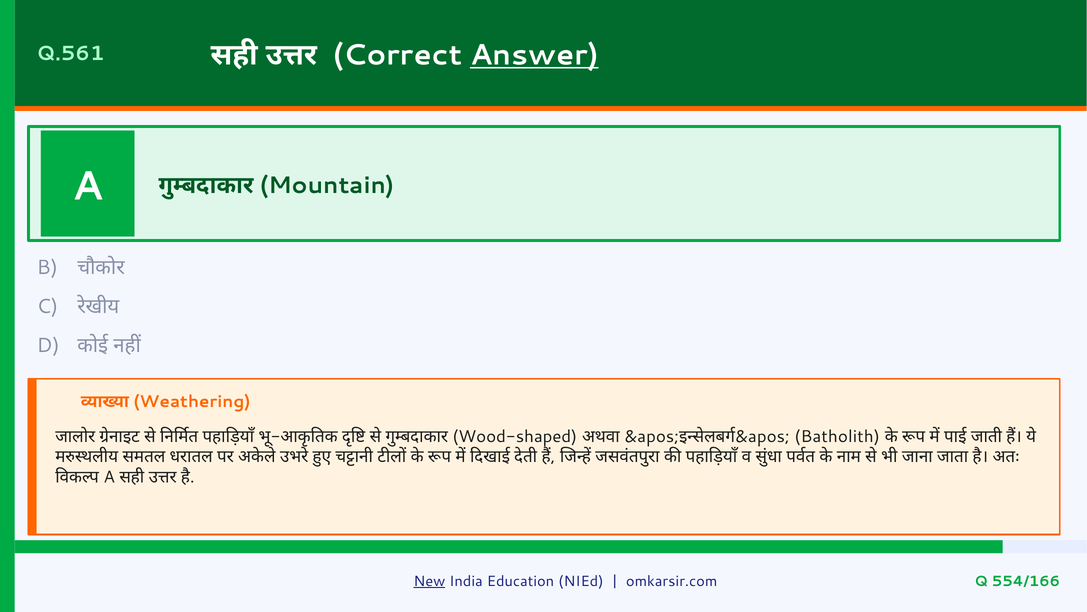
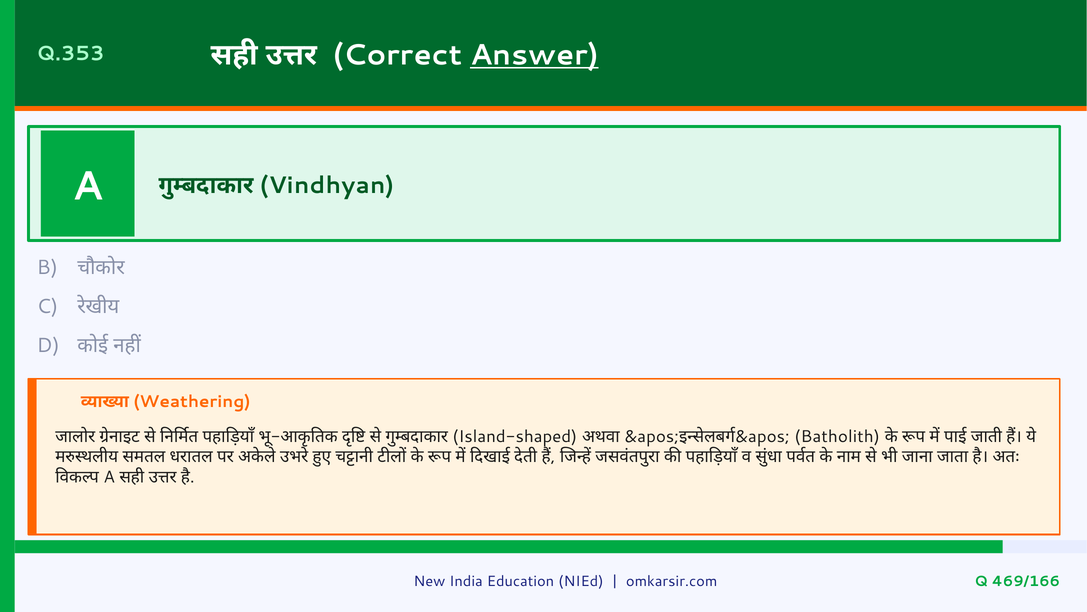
Q.561: Q.561 -> Q.353 (70, 54)
Mountain: Mountain -> Vindhyan (327, 185)
Wood-shaped: Wood-shaped -> Island-shaped (515, 436)
New underline: present -> none (429, 581)
554/166: 554/166 -> 469/166 (1026, 581)
